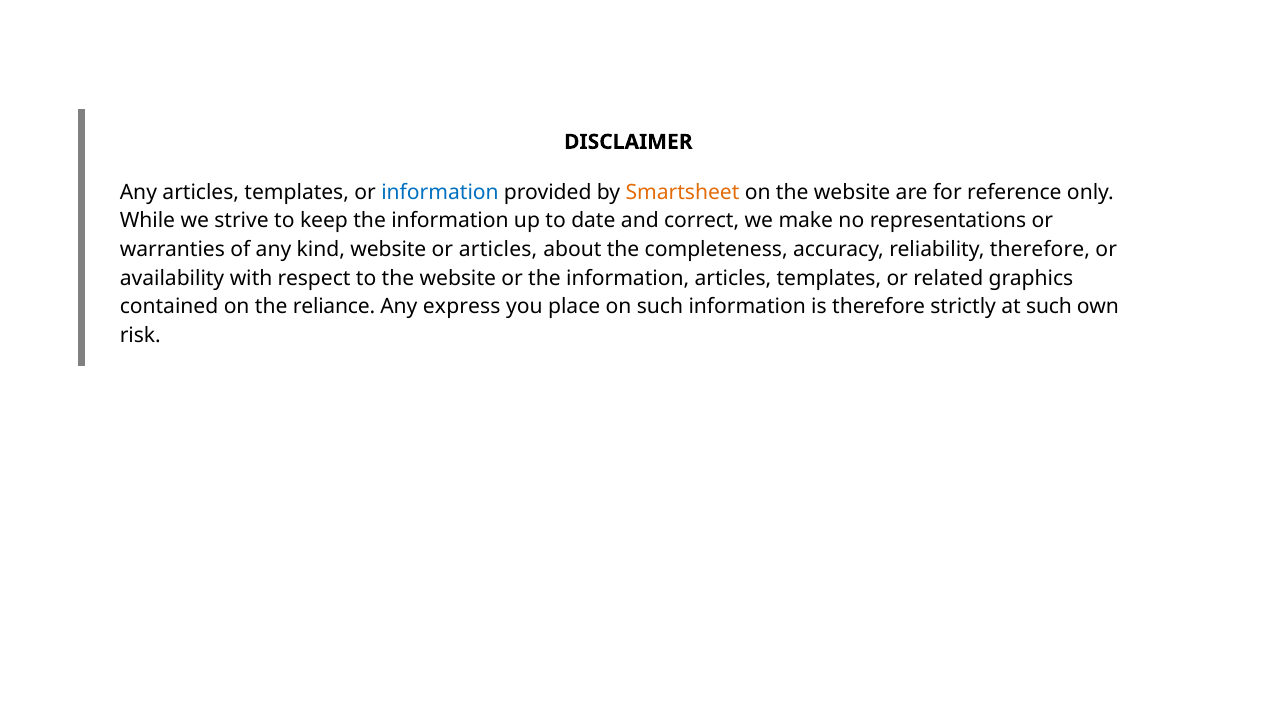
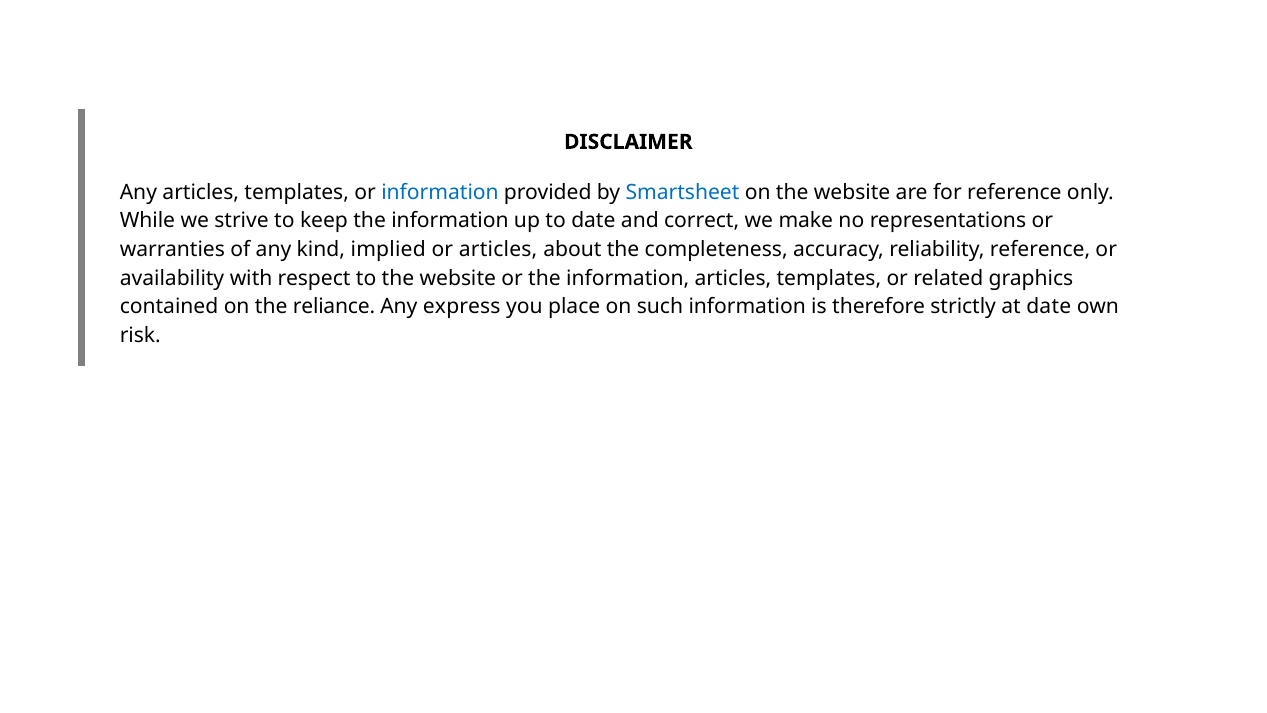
Smartsheet colour: orange -> blue (683, 192)
kind website: website -> implied (388, 249)
reliability therefore: therefore -> reference (1040, 249)
at such: such -> date (1049, 307)
